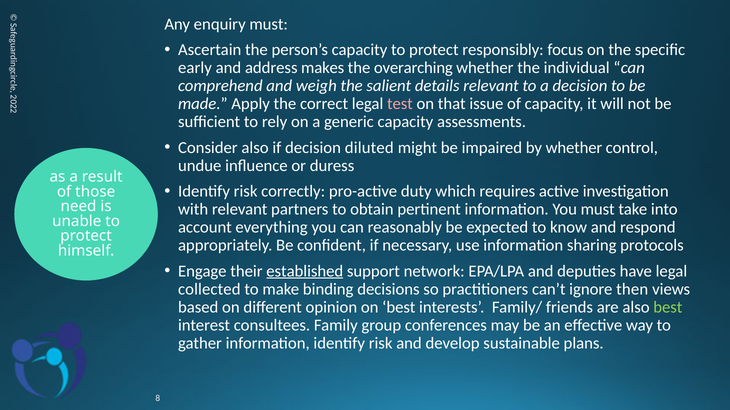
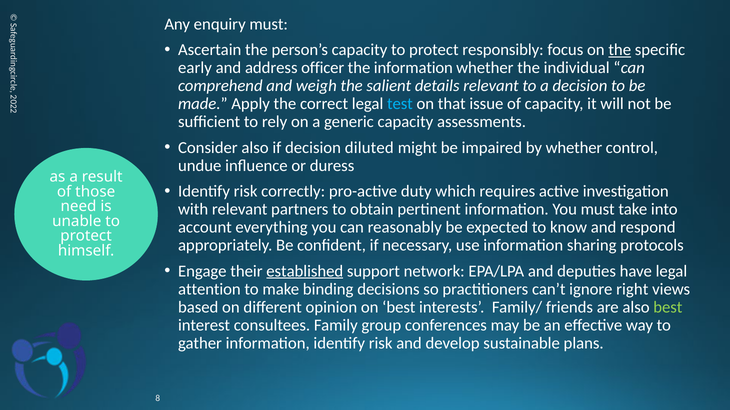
the underline: none -> present (620, 50)
makes: makes -> officer (323, 68)
the overarching: overarching -> information (413, 68)
test colour: pink -> light blue (400, 104)
collected: collected -> attention (209, 289)
then: then -> right (632, 289)
